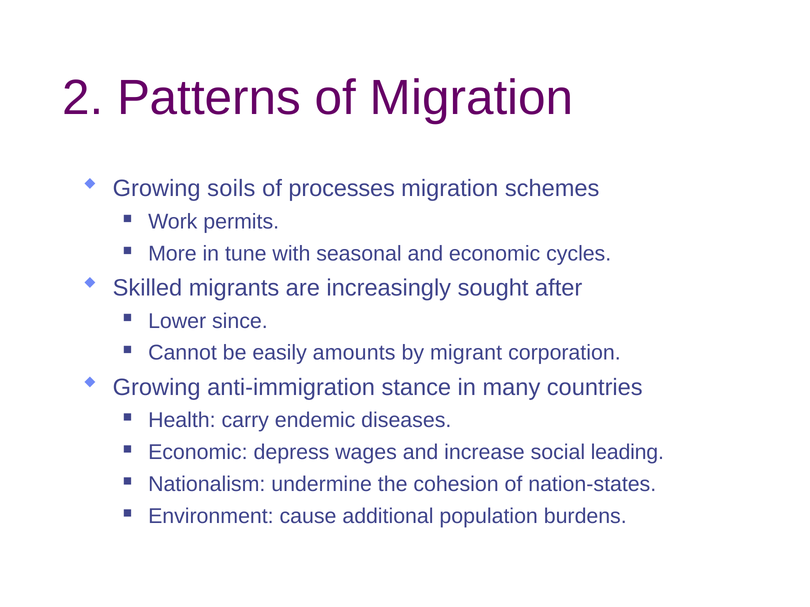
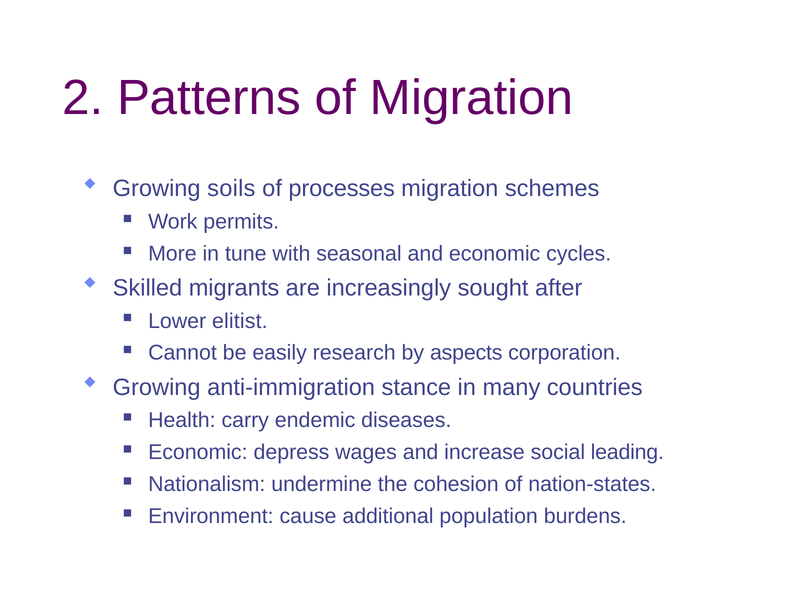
since: since -> elitist (240, 321)
amounts: amounts -> research (354, 353)
migrant: migrant -> aspects (466, 353)
